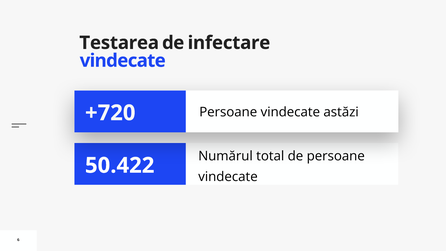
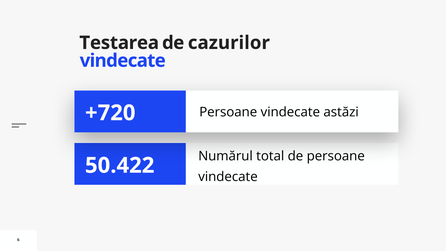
infectare: infectare -> cazurilor (229, 43)
